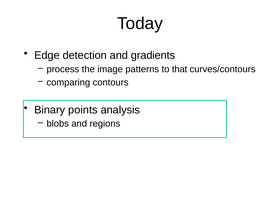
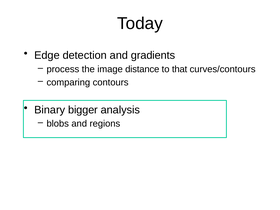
patterns: patterns -> distance (142, 69)
points: points -> bigger (83, 110)
